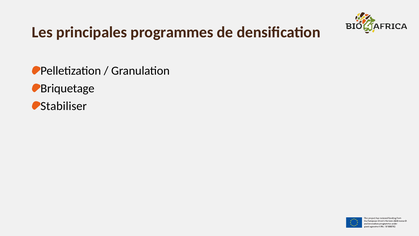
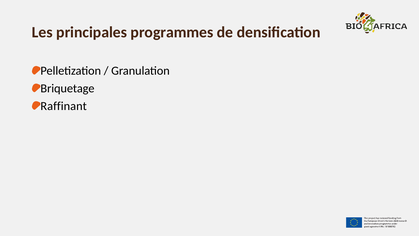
Stabiliser: Stabiliser -> Raffinant (64, 106)
